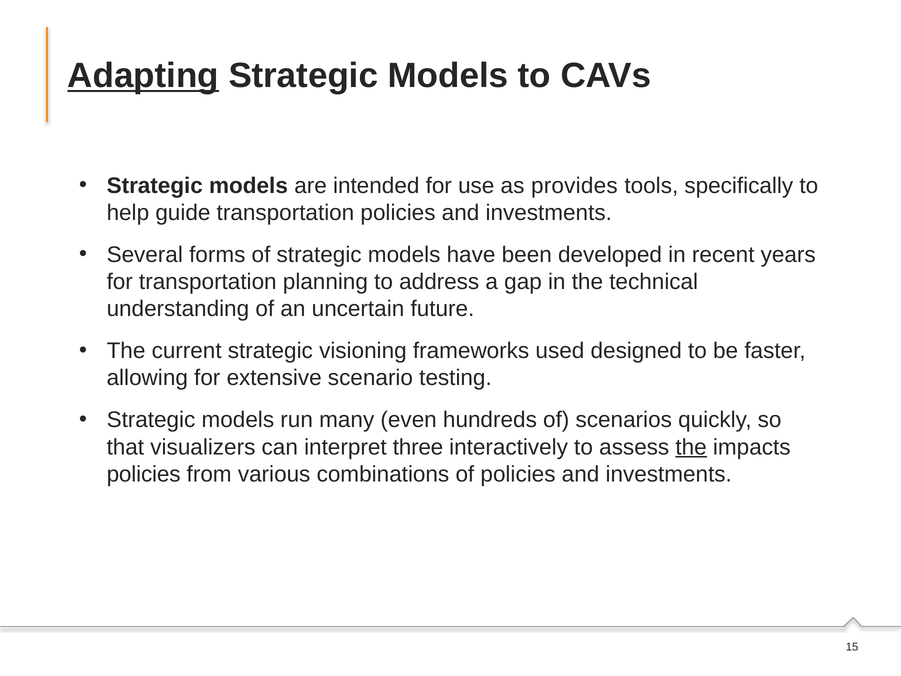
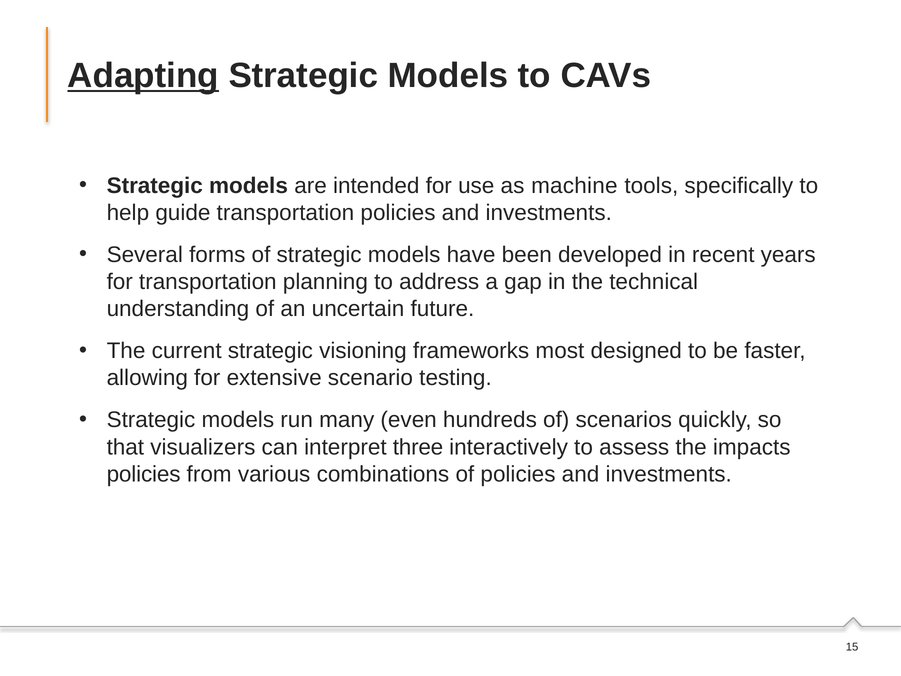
provides: provides -> machine (574, 186)
used: used -> most (560, 351)
the underline: present -> none (691, 447)
